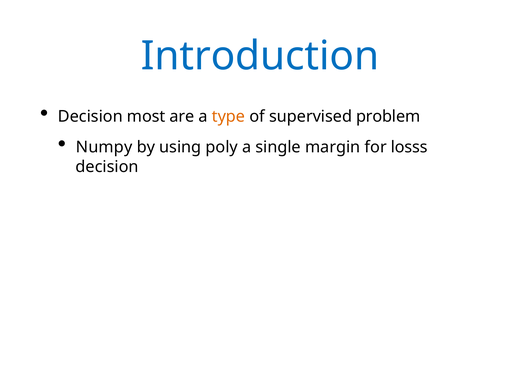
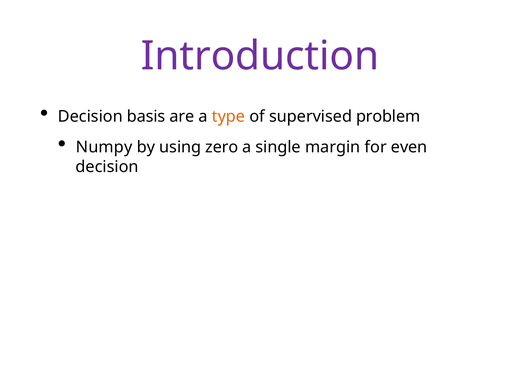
Introduction colour: blue -> purple (260, 56)
most: most -> basis (146, 117)
poly: poly -> zero (222, 147)
losss: losss -> even (409, 147)
